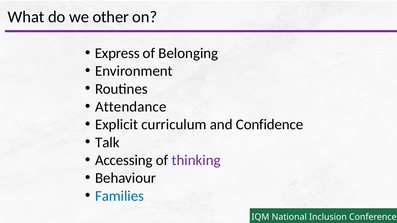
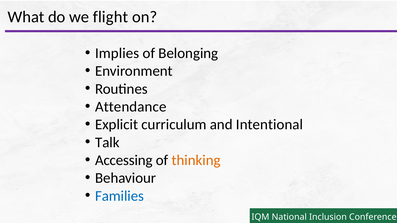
other: other -> flight (111, 17)
Express: Express -> Implies (117, 53)
Confidence: Confidence -> Intentional (269, 125)
thinking colour: purple -> orange (196, 160)
